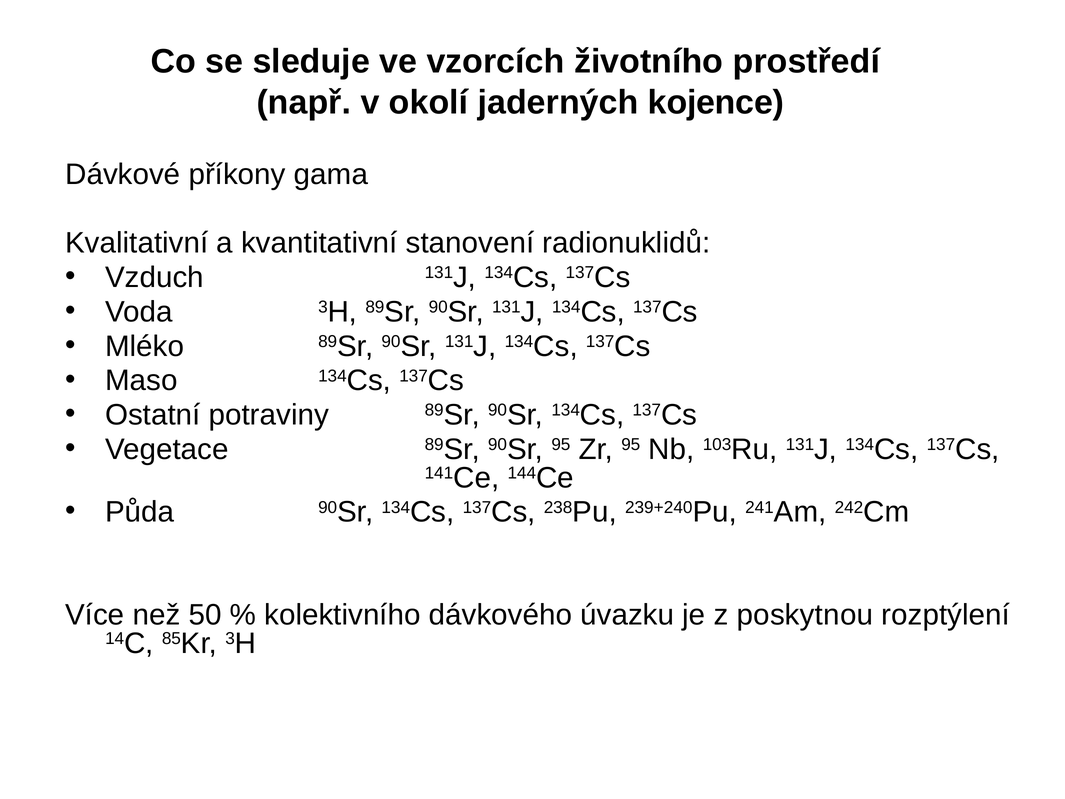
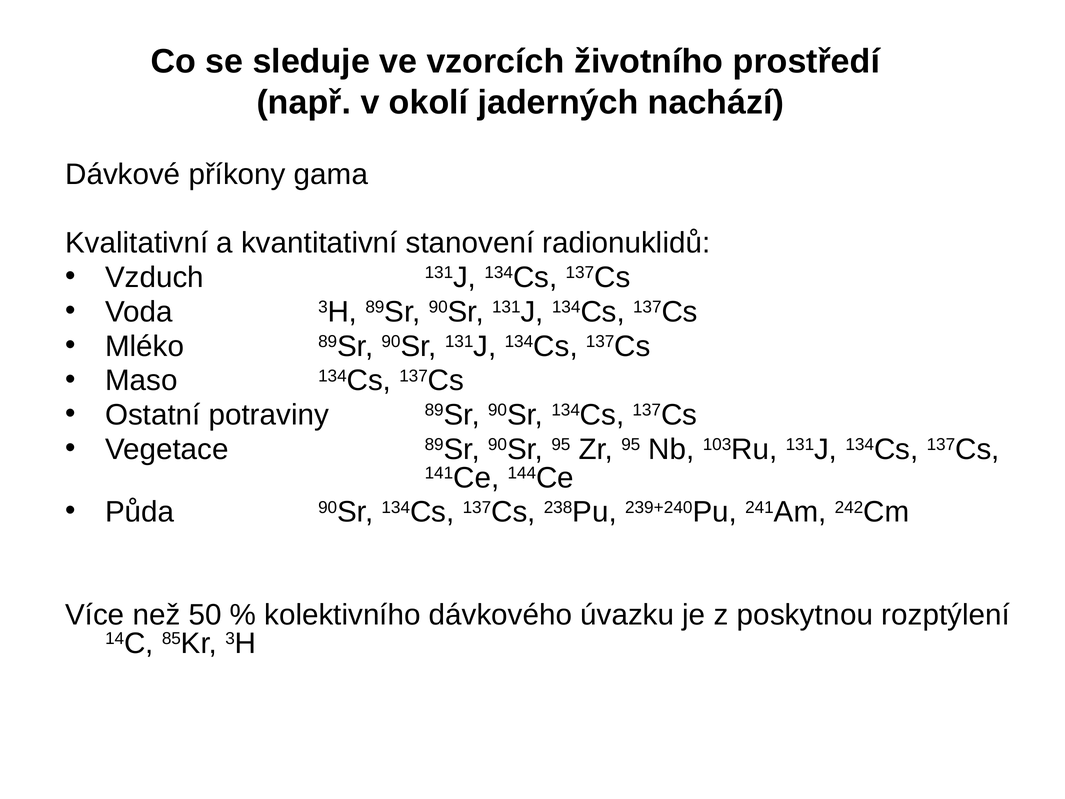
kojence: kojence -> nachází (716, 102)
